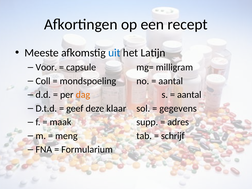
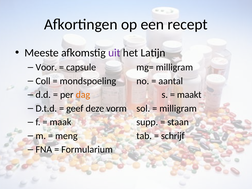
uit colour: blue -> purple (114, 53)
aantal: aantal -> maakt (189, 95)
klaar: klaar -> vorm (116, 108)
gegevens: gegevens -> milligram (178, 108)
adres: adres -> staan (178, 122)
